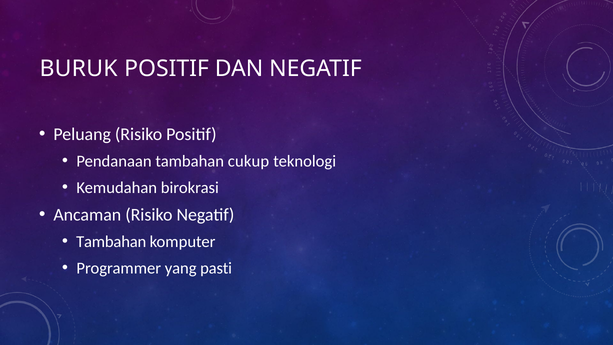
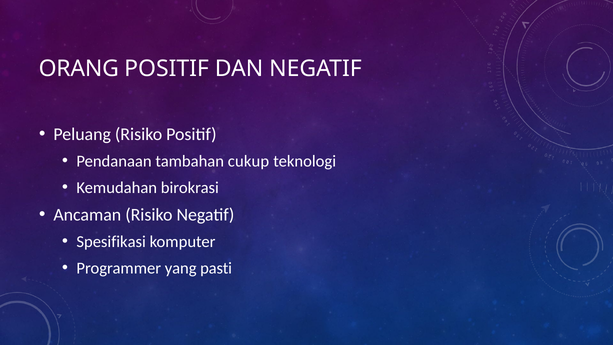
BURUK: BURUK -> ORANG (79, 69)
Tambahan: Tambahan -> Spesifikasi (111, 242)
